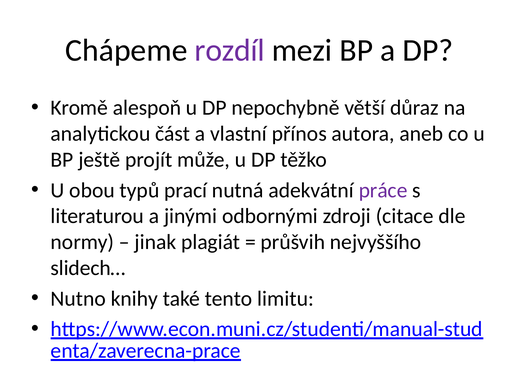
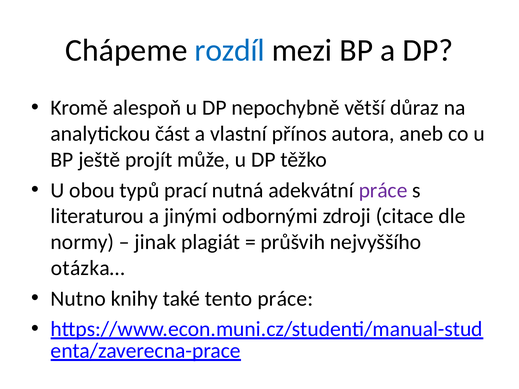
rozdíl colour: purple -> blue (230, 50)
slidech…: slidech… -> otázka… (88, 268)
tento limitu: limitu -> práce (285, 299)
